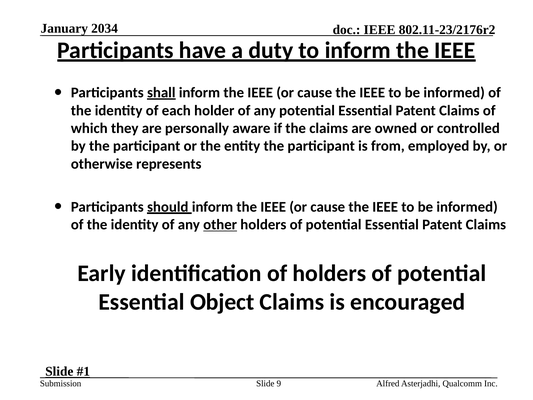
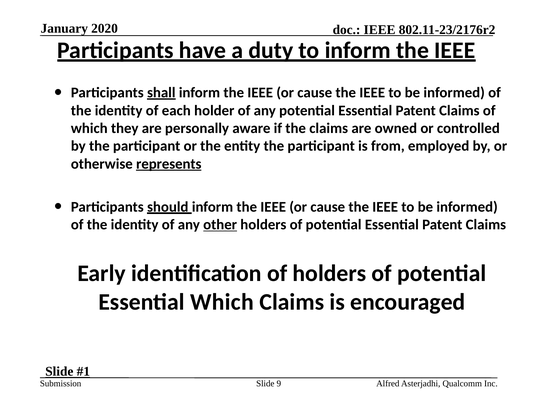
2034: 2034 -> 2020 (105, 28)
represents underline: none -> present (169, 164)
Essential Object: Object -> Which (222, 302)
